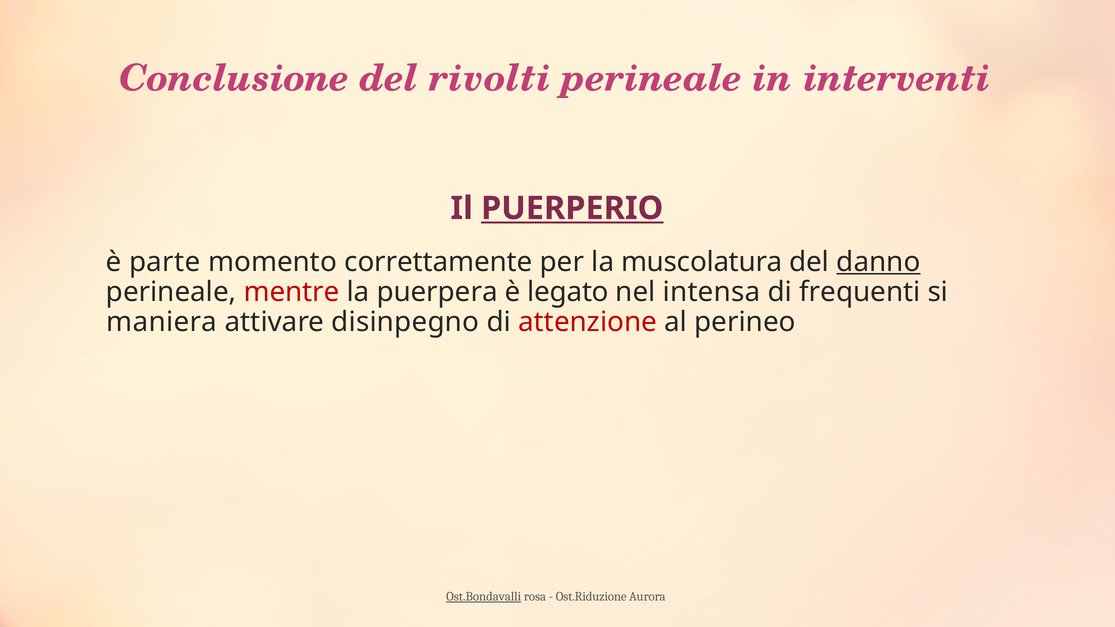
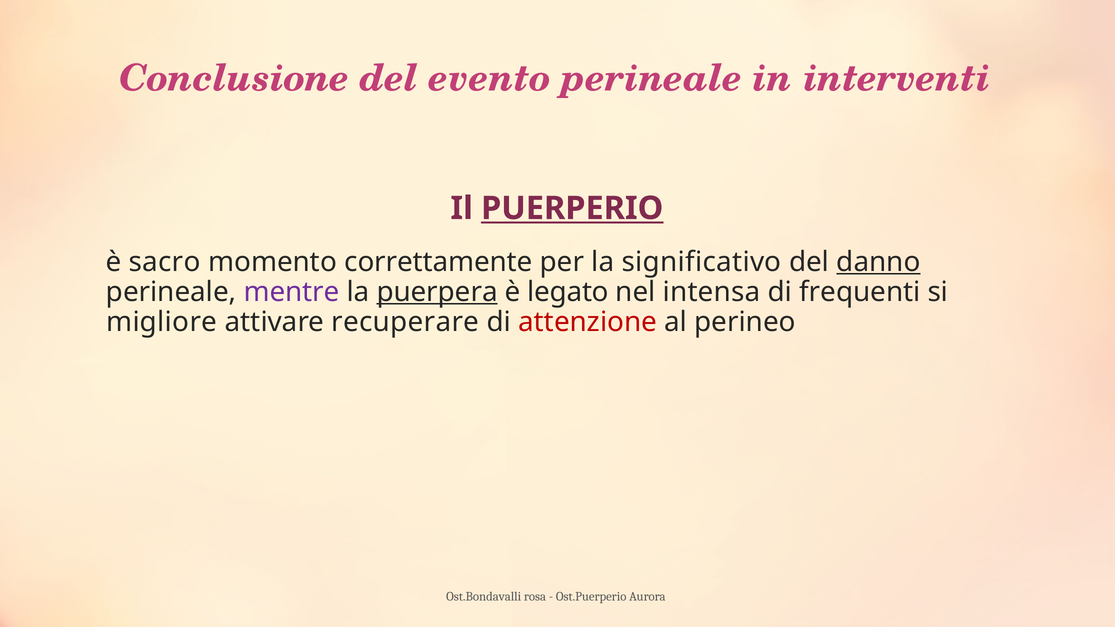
rivolti: rivolti -> evento (490, 79)
parte: parte -> sacro (165, 262)
muscolatura: muscolatura -> significativo (702, 262)
mentre colour: red -> purple (291, 292)
puerpera underline: none -> present (437, 292)
maniera: maniera -> migliore (162, 322)
disinpegno: disinpegno -> recuperare (405, 322)
Ost.Bondavalli underline: present -> none (484, 597)
Ost.Riduzione: Ost.Riduzione -> Ost.Puerperio (591, 597)
